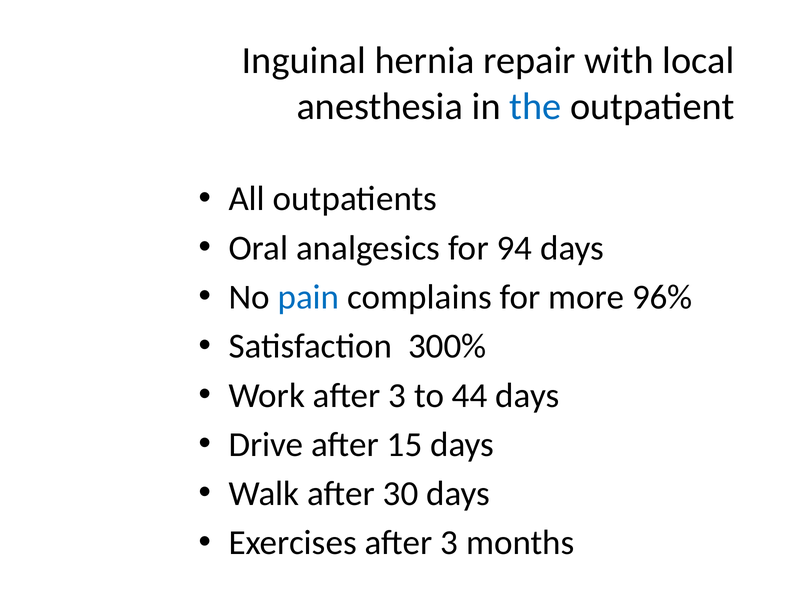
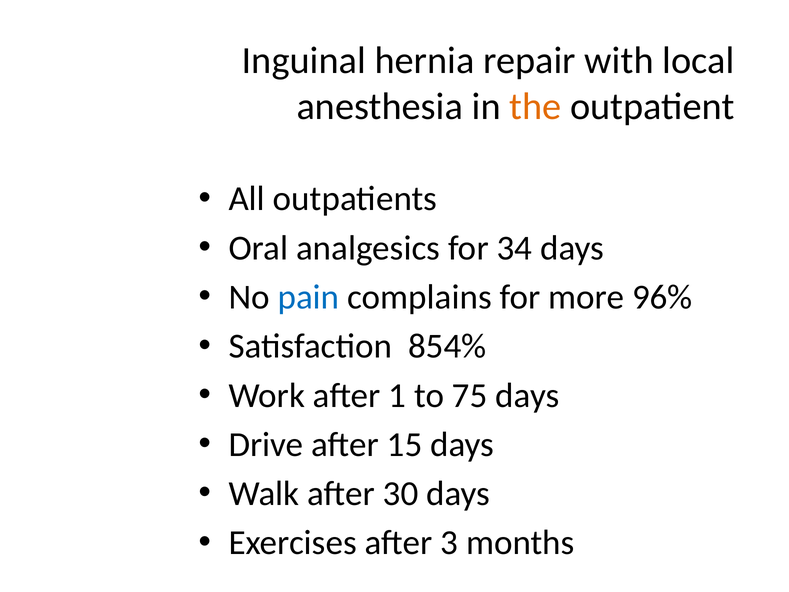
the colour: blue -> orange (535, 106)
94: 94 -> 34 (514, 248)
300%: 300% -> 854% (447, 346)
Work after 3: 3 -> 1 (397, 395)
44: 44 -> 75 (470, 395)
